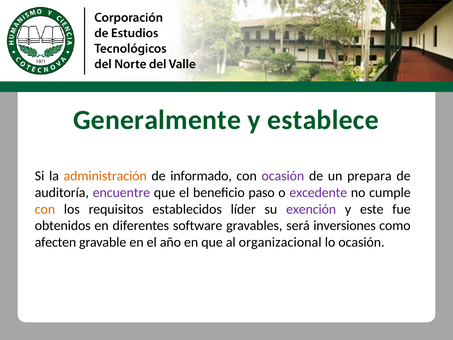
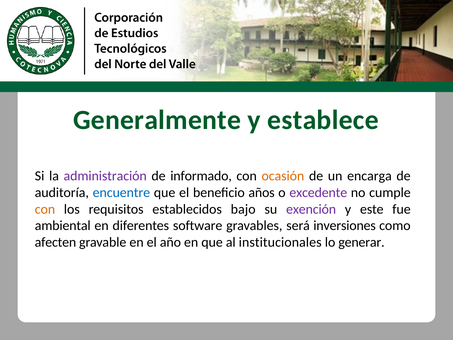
administración colour: orange -> purple (105, 176)
ocasión colour: purple -> orange (283, 176)
prepara: prepara -> encarga (369, 176)
encuentre colour: purple -> blue (121, 192)
paso: paso -> años (262, 192)
líder: líder -> bajo (243, 209)
obtenidos: obtenidos -> ambiental (63, 226)
organizacional: organizacional -> institucionales (280, 242)
lo ocasión: ocasión -> generar (361, 242)
